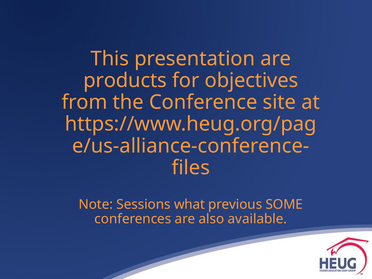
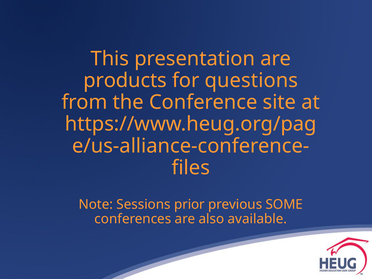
objectives: objectives -> questions (251, 81)
what: what -> prior (189, 204)
